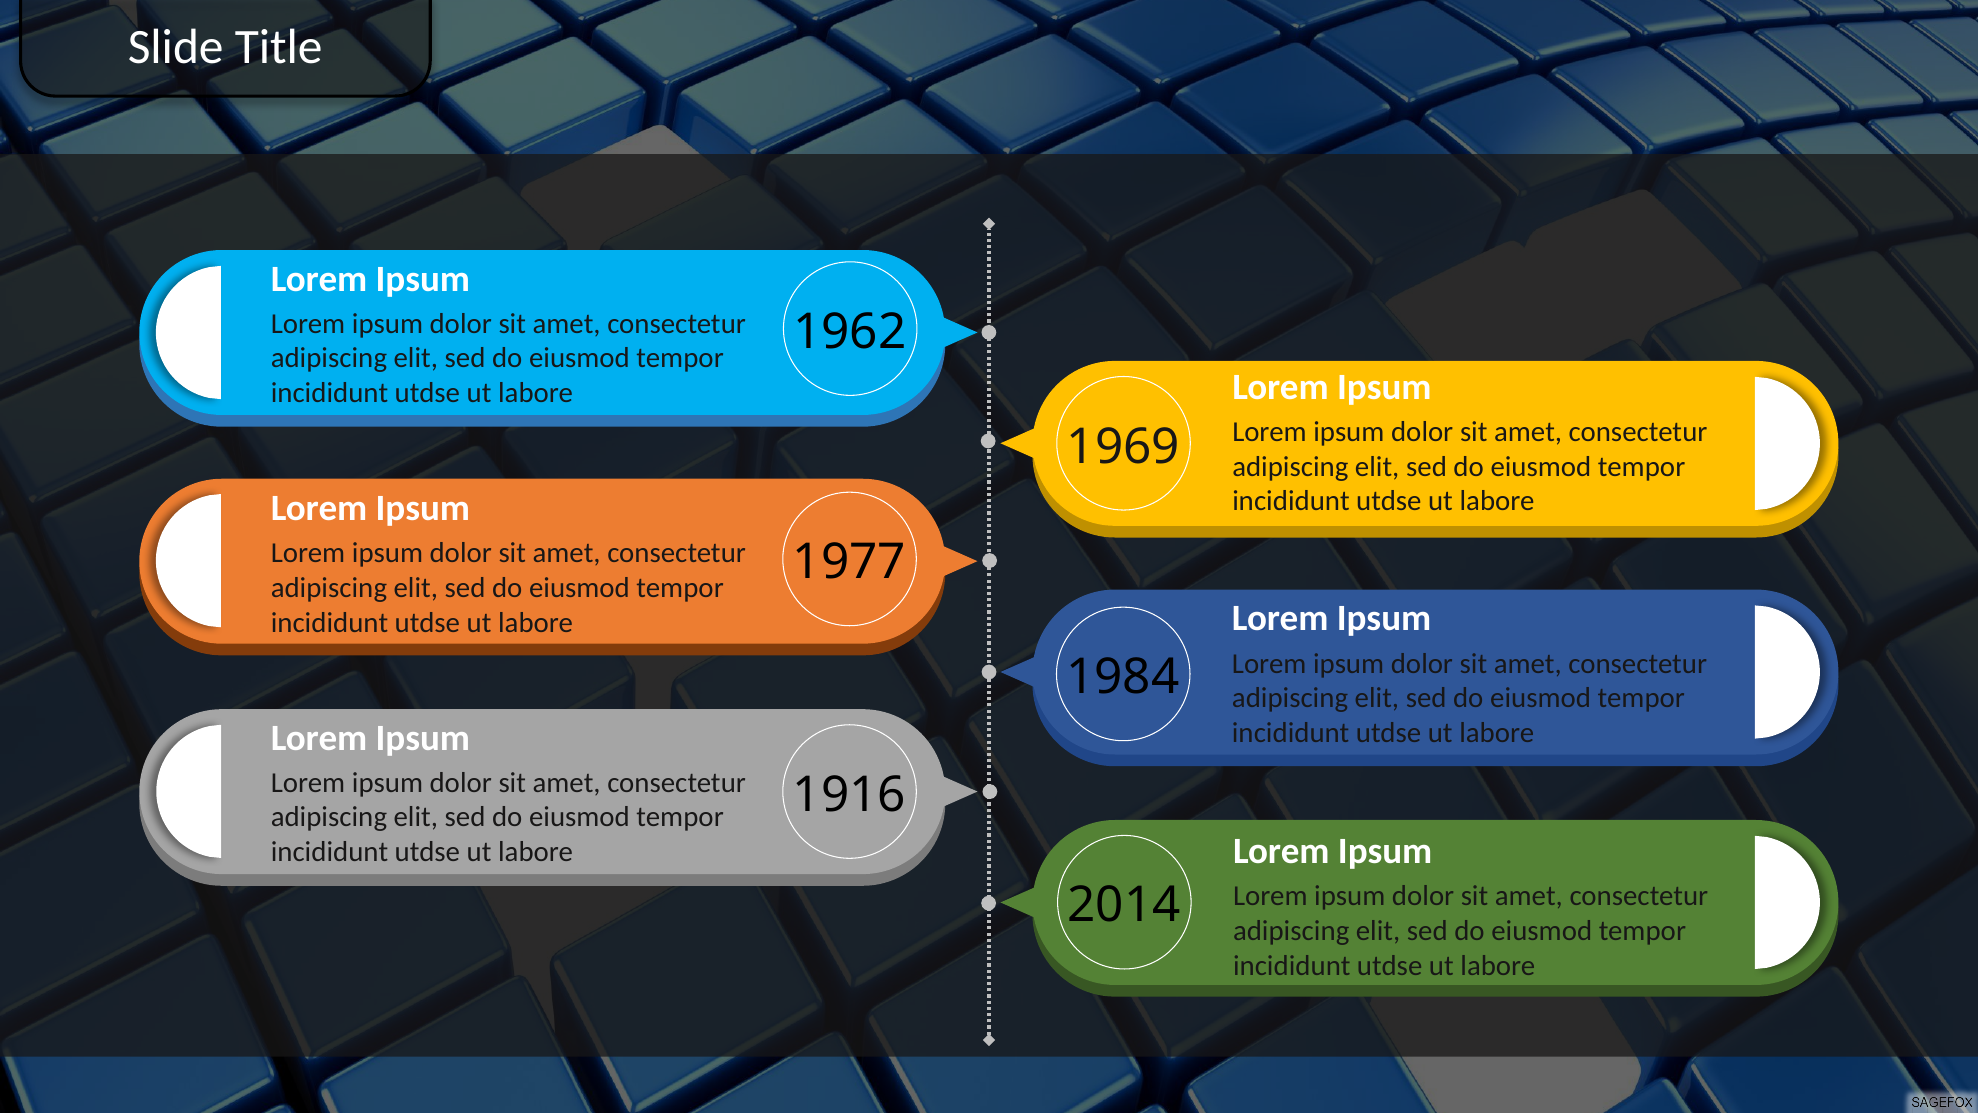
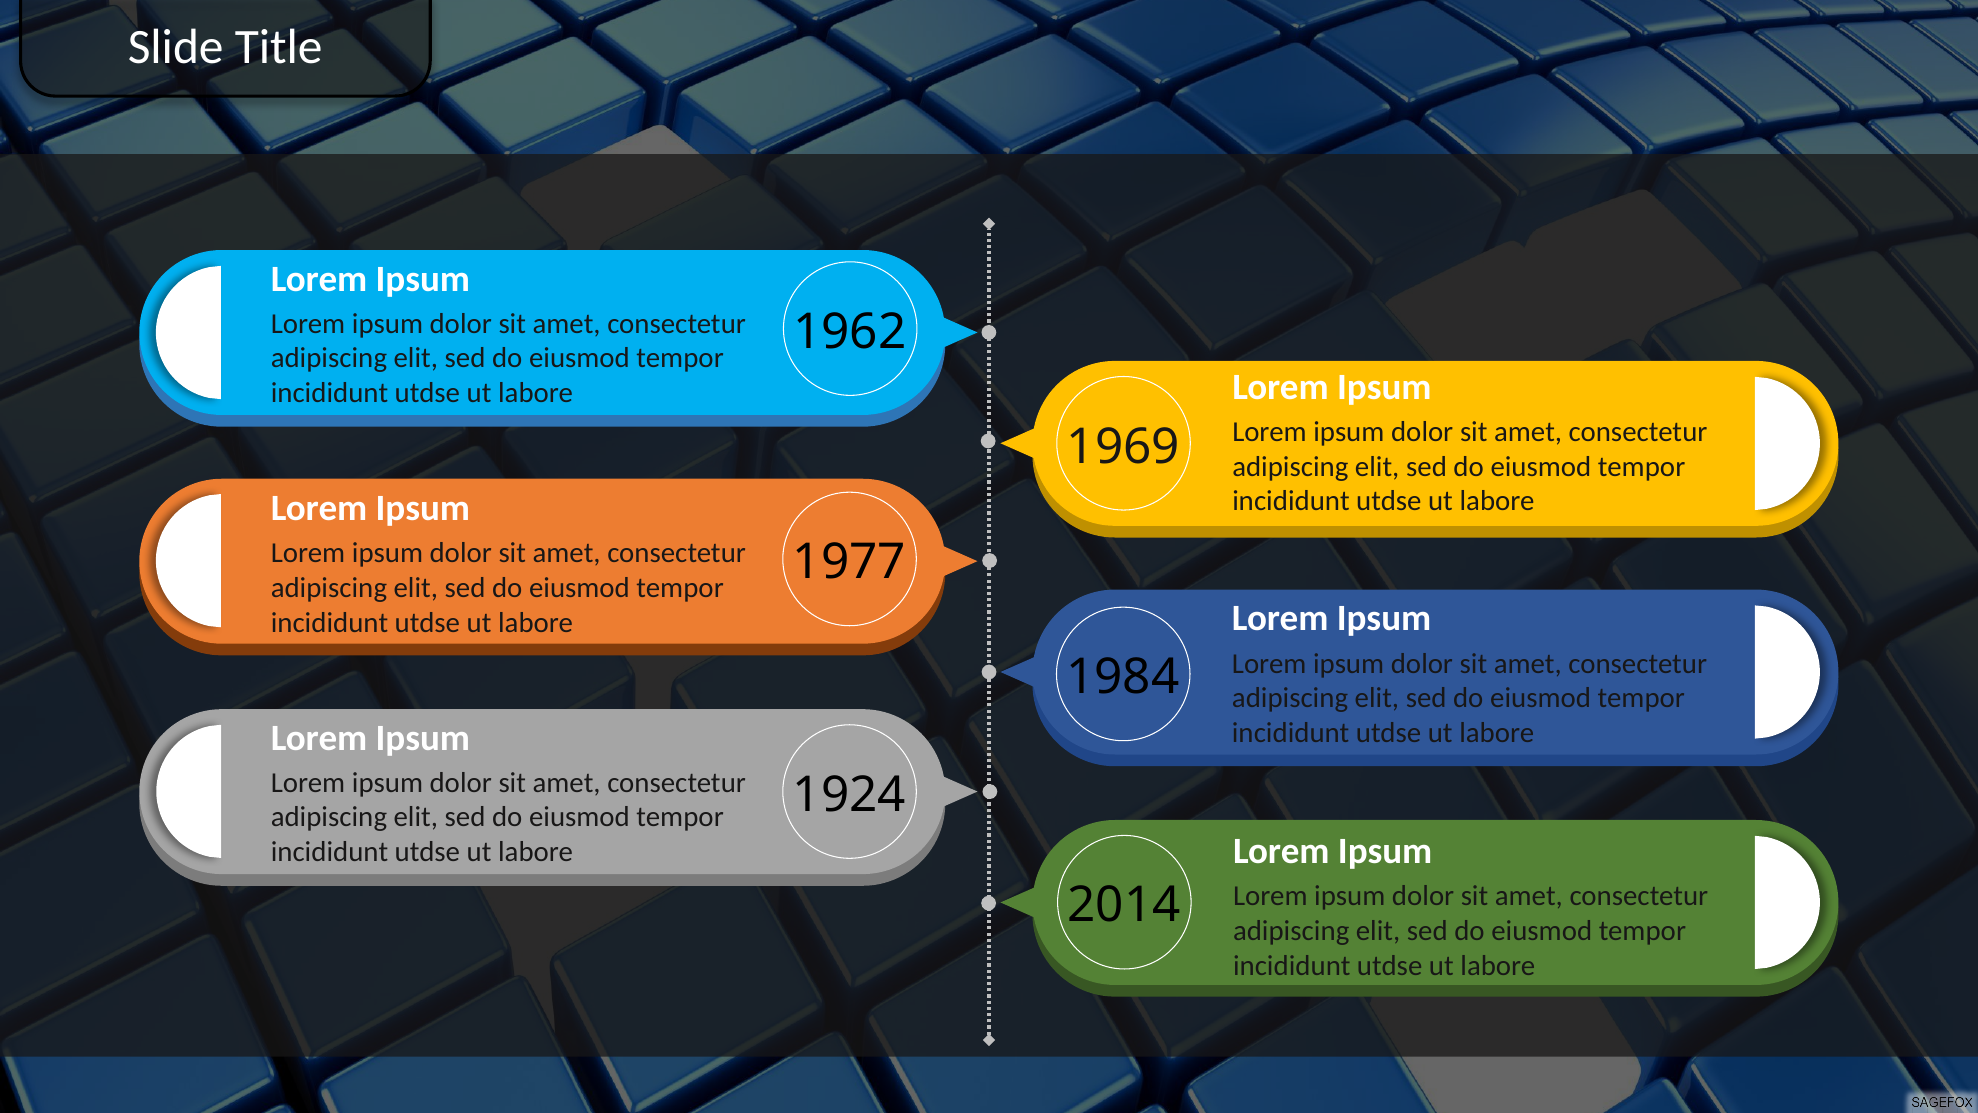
1916: 1916 -> 1924 (849, 795)
